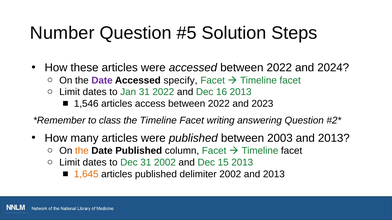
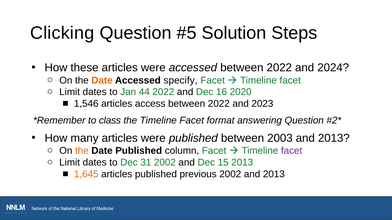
Number: Number -> Clicking (62, 33)
Date colour: purple -> orange (102, 80)
Jan 31: 31 -> 44 (144, 92)
16 2013: 2013 -> 2020 (241, 92)
writing: writing -> format (221, 121)
facet colour: black -> purple (292, 151)
delimiter: delimiter -> previous (198, 175)
